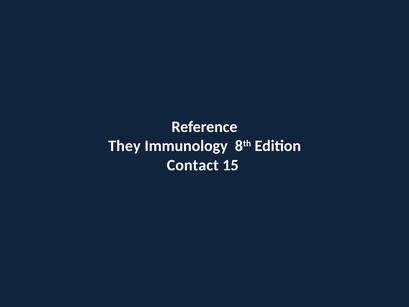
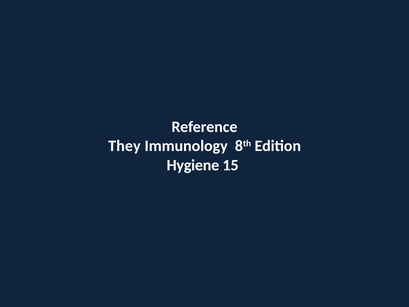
Contact: Contact -> Hygiene (193, 165)
